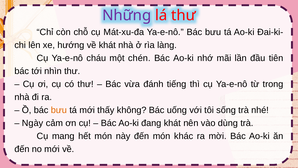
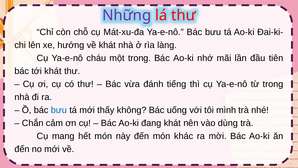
một chén: chén -> trong (139, 58)
tới nhìn: nhìn -> khát (53, 71)
bưu colour: orange -> blue (59, 110)
sống: sống -> mình (226, 110)
Ngày: Ngày -> Chắn (33, 123)
